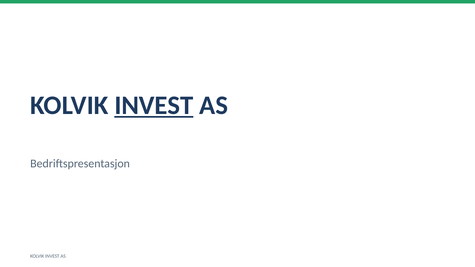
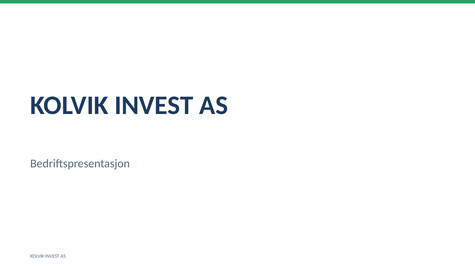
INVEST underline: present -> none (154, 105)
